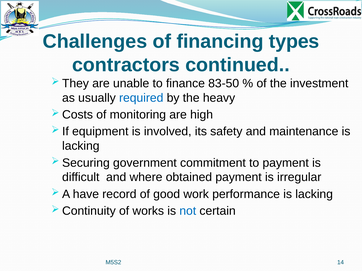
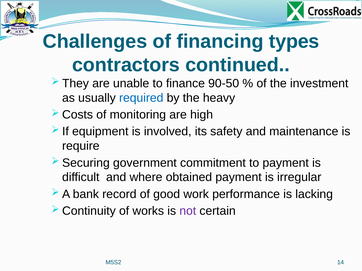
83-50: 83-50 -> 90-50 (224, 83)
lacking: lacking -> require (81, 146)
have: have -> bank (86, 194)
not colour: blue -> purple (188, 211)
